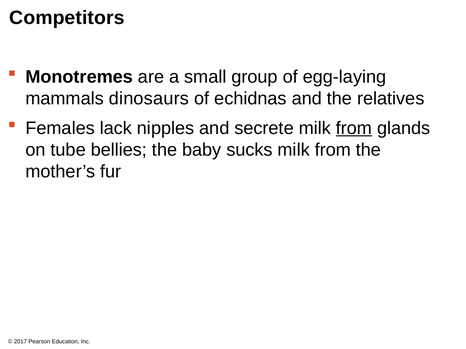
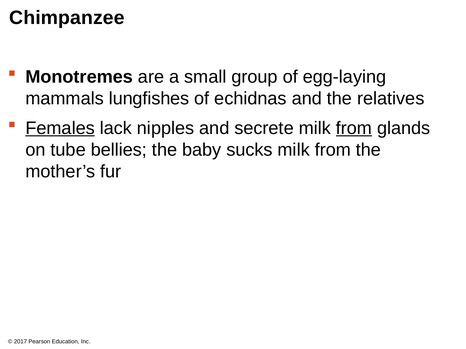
Competitors: Competitors -> Chimpanzee (67, 18)
dinosaurs: dinosaurs -> lungfishes (149, 99)
Females underline: none -> present (60, 128)
